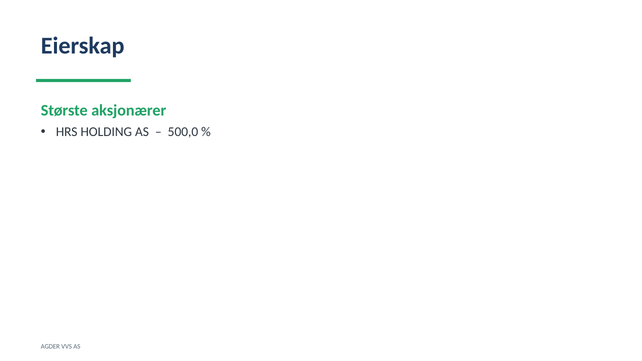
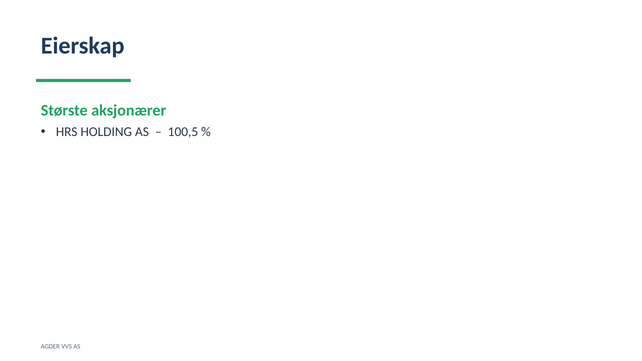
500,0: 500,0 -> 100,5 (183, 132)
